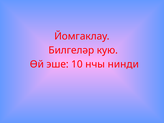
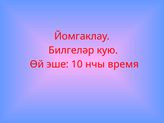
нинди: нинди -> время (123, 64)
